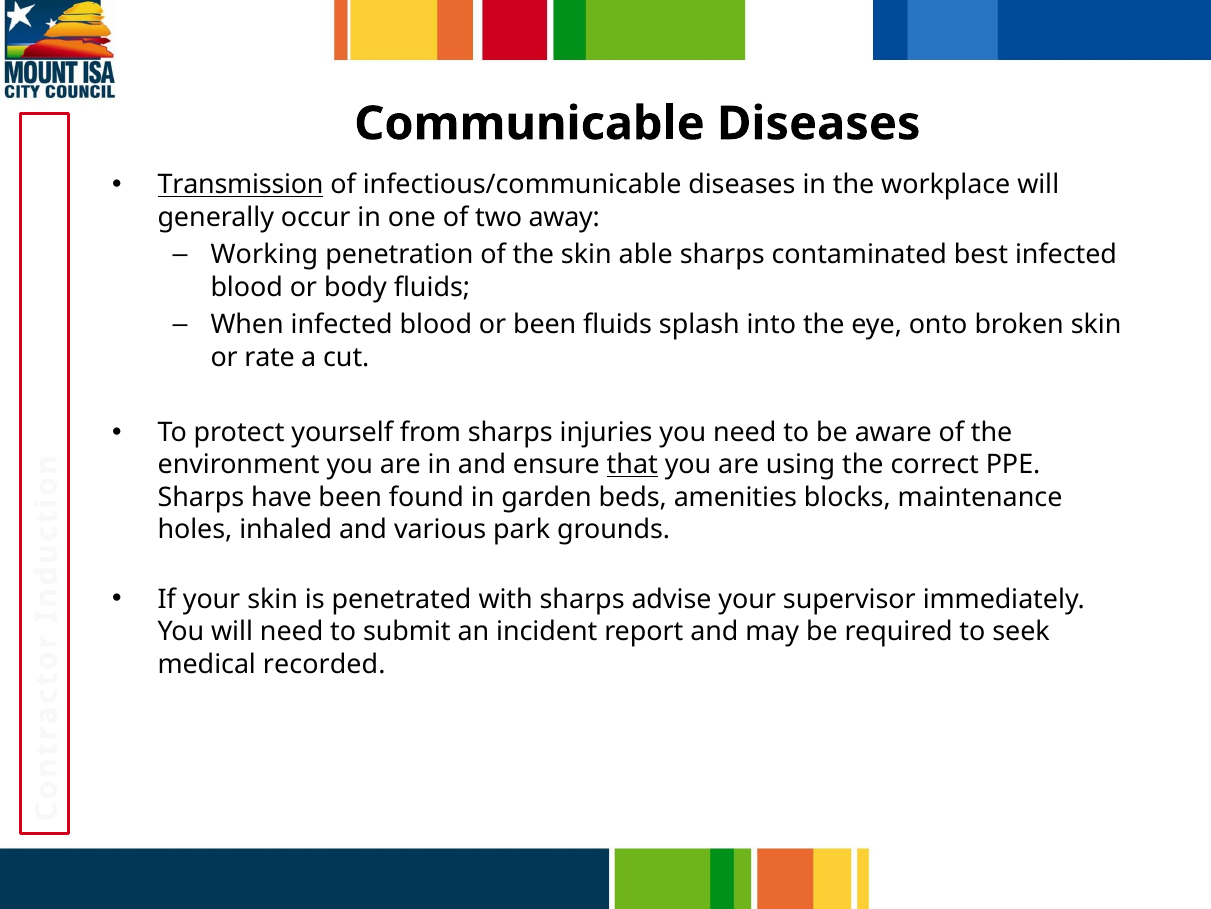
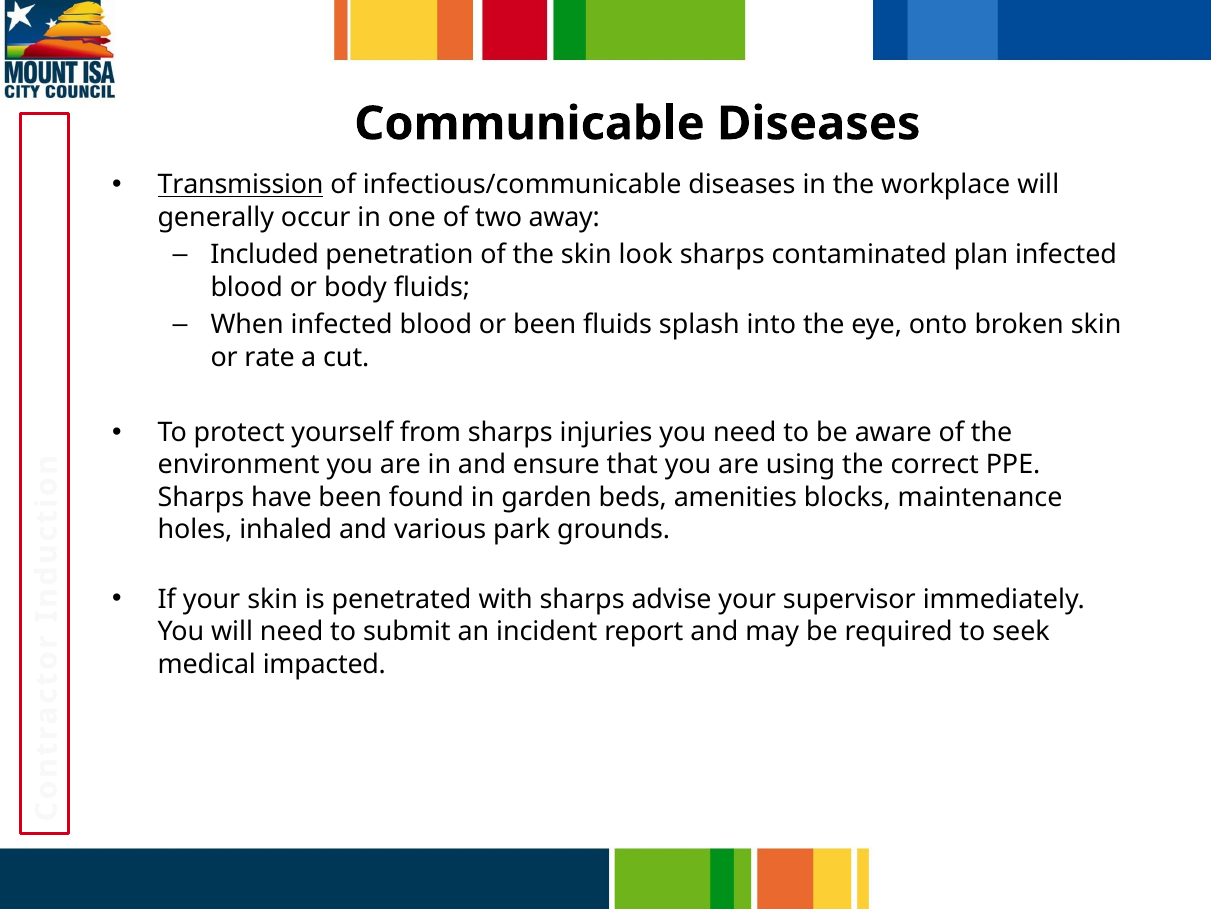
Working: Working -> Included (265, 255)
able: able -> look (646, 255)
best: best -> plan (981, 255)
that underline: present -> none (632, 465)
recorded: recorded -> impacted (324, 664)
